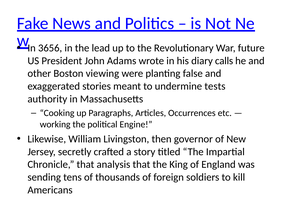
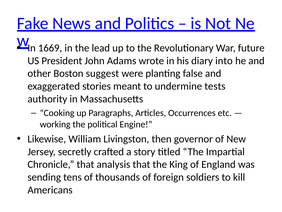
3656: 3656 -> 1669 (50, 48)
calls: calls -> into (224, 61)
viewing: viewing -> suggest (102, 73)
